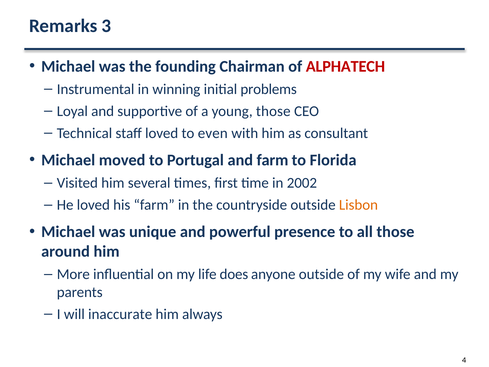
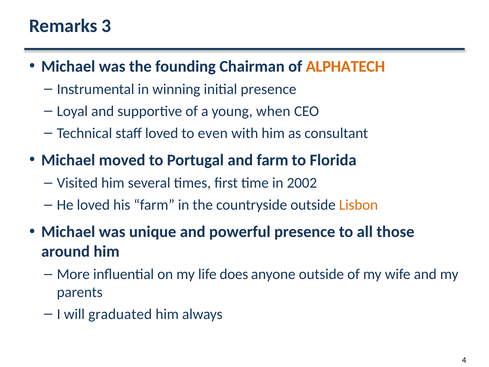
ALPHATECH colour: red -> orange (345, 66)
initial problems: problems -> presence (269, 89)
young those: those -> when (273, 111)
inaccurate: inaccurate -> graduated (120, 314)
